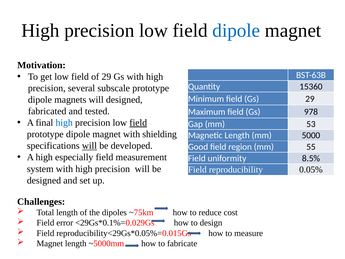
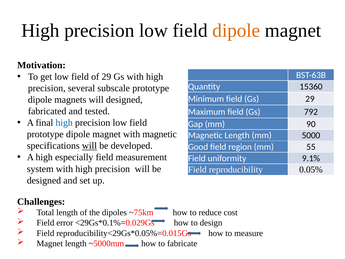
dipole colour: blue -> orange (236, 30)
978: 978 -> 792 (311, 112)
field underline: present -> none (138, 123)
53: 53 -> 90 (311, 124)
with shielding: shielding -> magnetic (160, 134)
8.5%: 8.5% -> 9.1% (311, 158)
